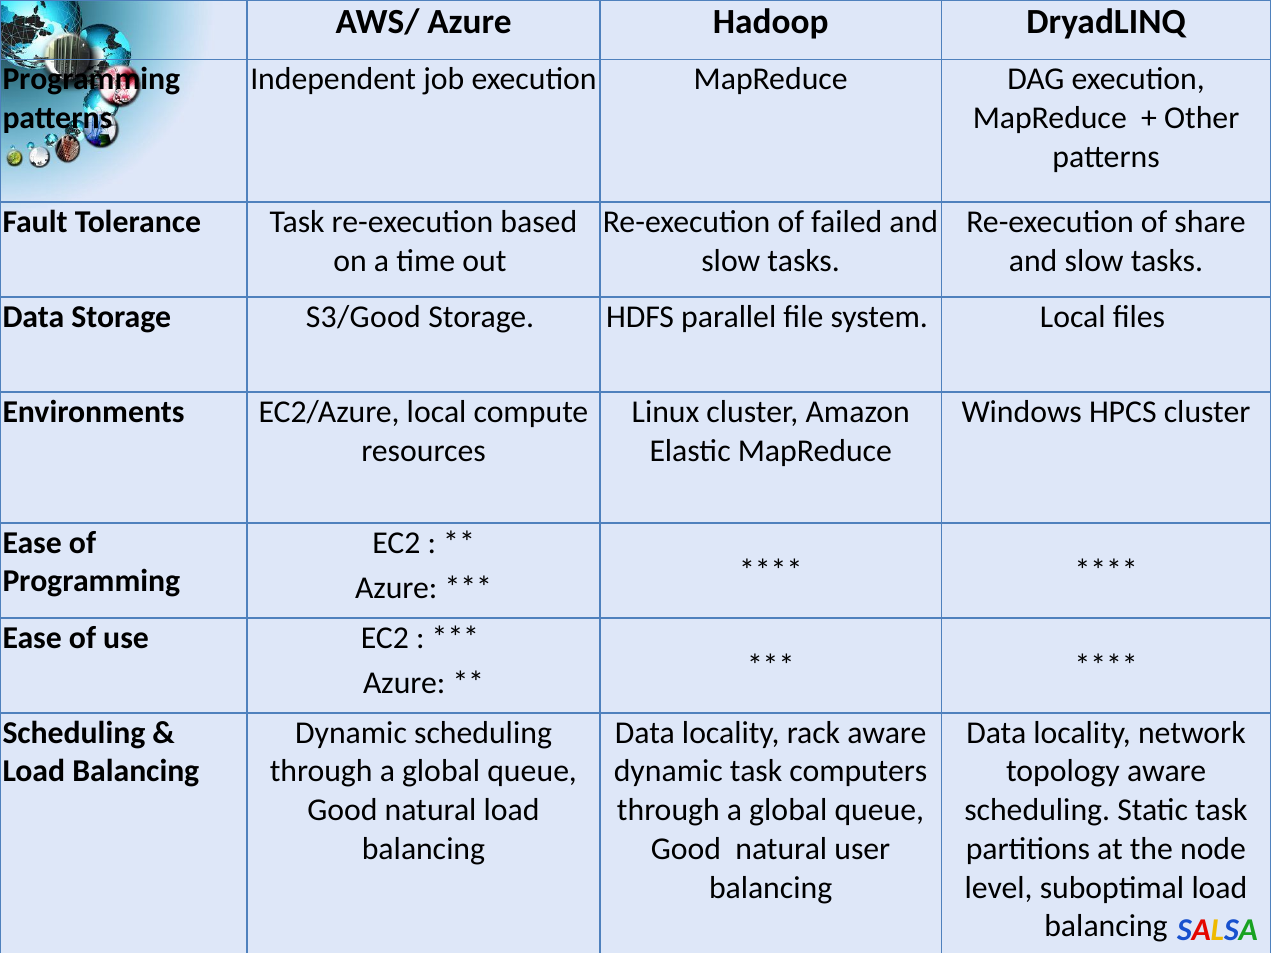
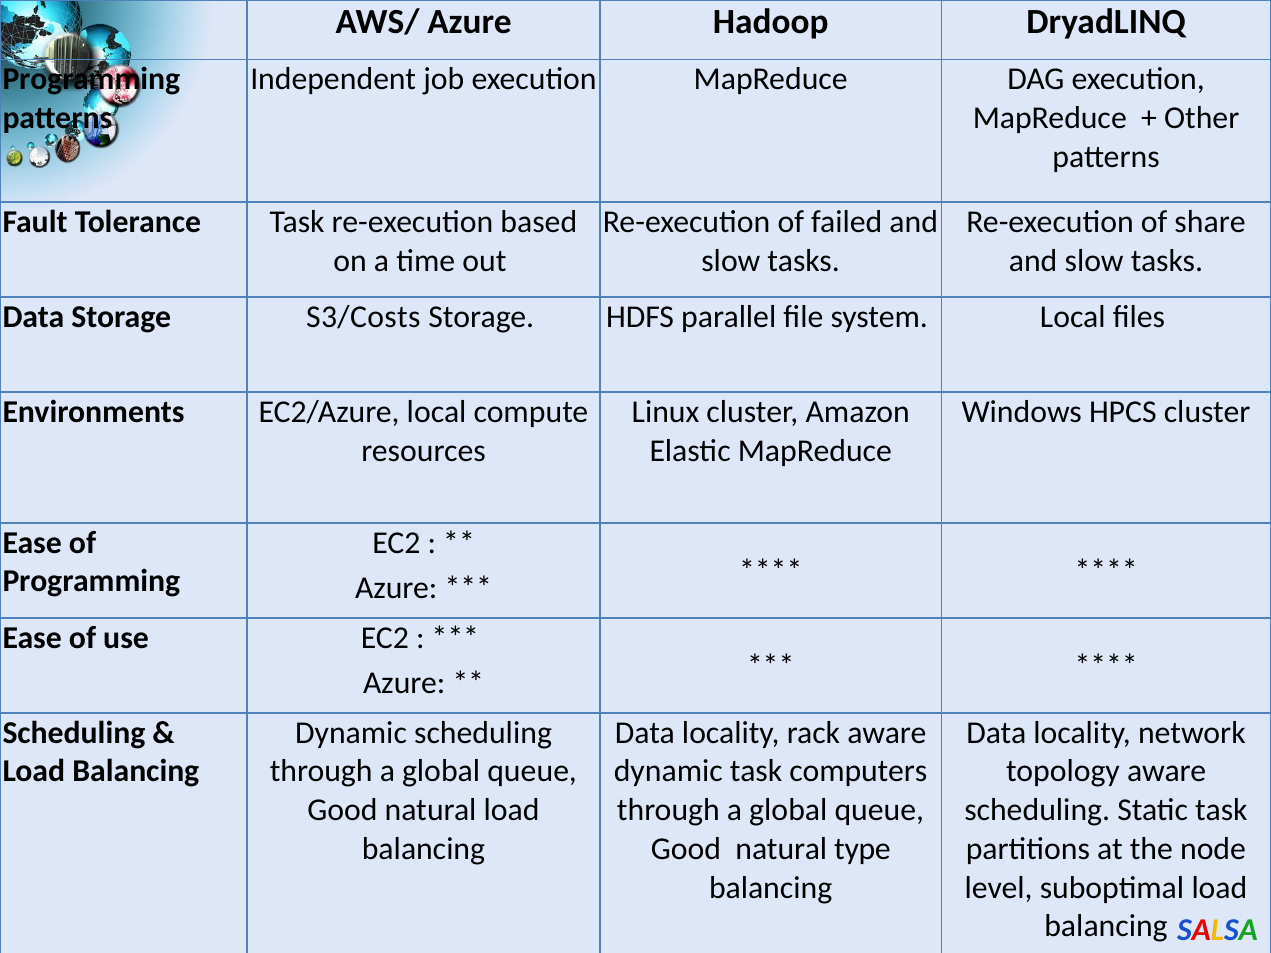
S3/Good: S3/Good -> S3/Costs (363, 317)
user: user -> type (862, 849)
